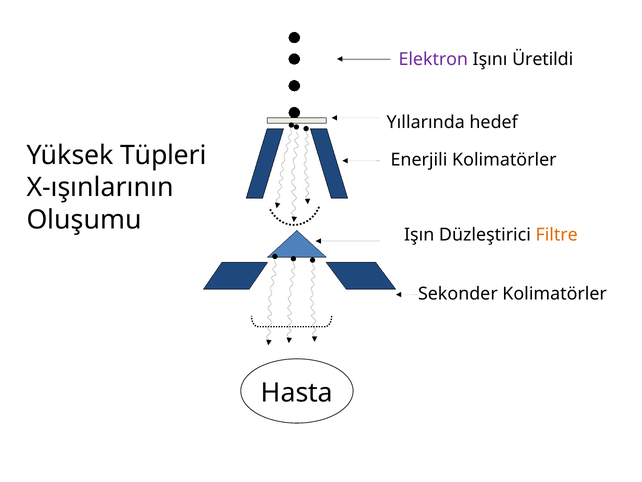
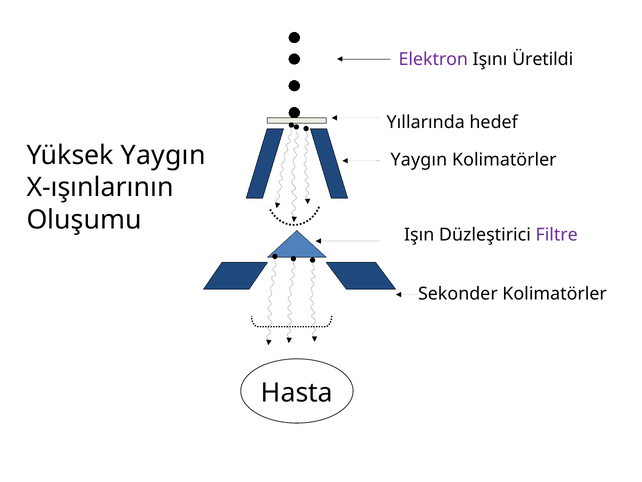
Yüksek Tüpleri: Tüpleri -> Yaygın (163, 155)
Enerjili: Enerjili -> Yaygın (419, 160)
Filtre colour: orange -> purple (557, 235)
